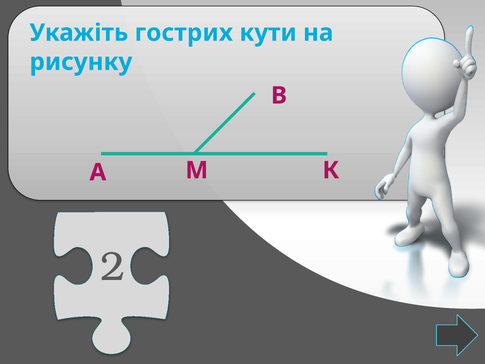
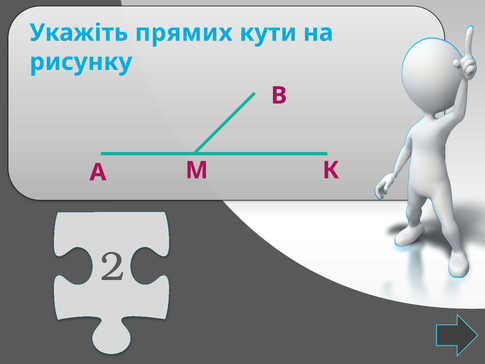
гострих: гострих -> прямих (184, 33)
